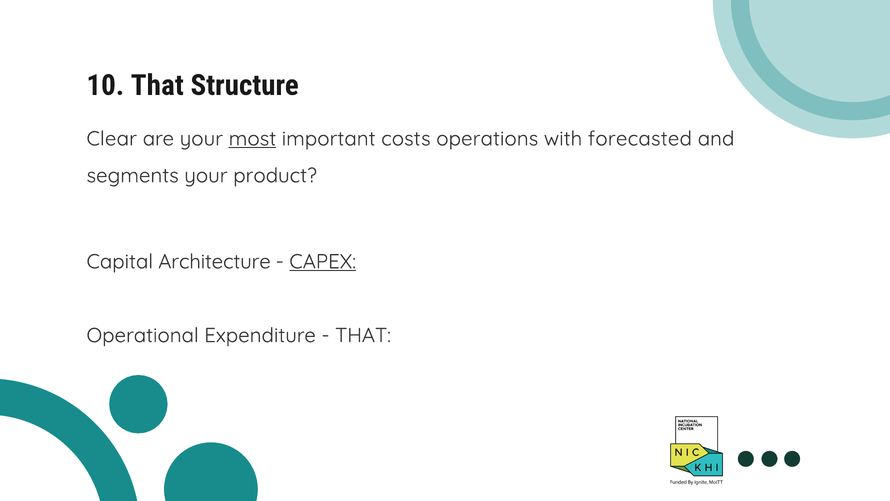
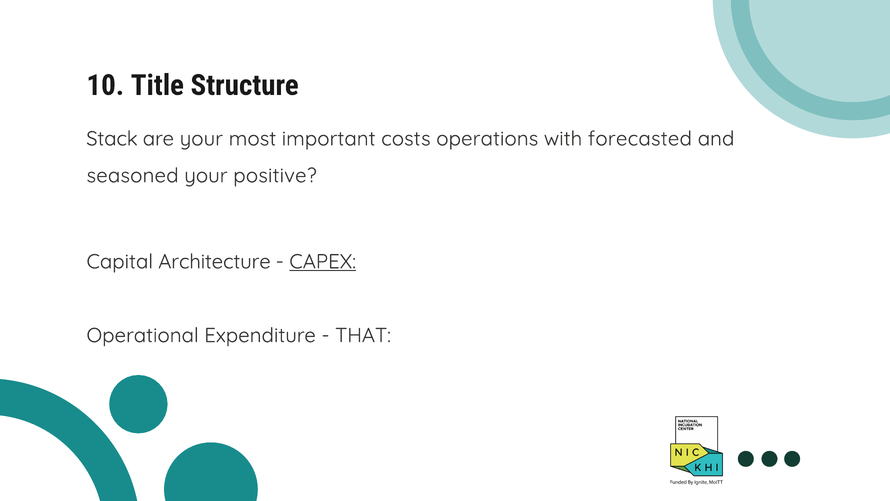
10 That: That -> Title (157, 85)
Clear: Clear -> Stack (112, 139)
most underline: present -> none (252, 139)
segments: segments -> seasoned (133, 175)
product: product -> positive (275, 175)
